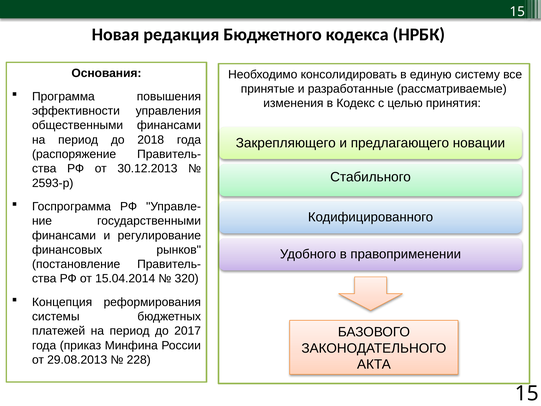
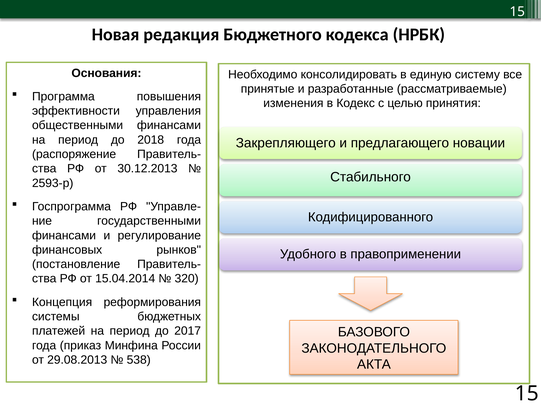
228: 228 -> 538 (139, 360)
